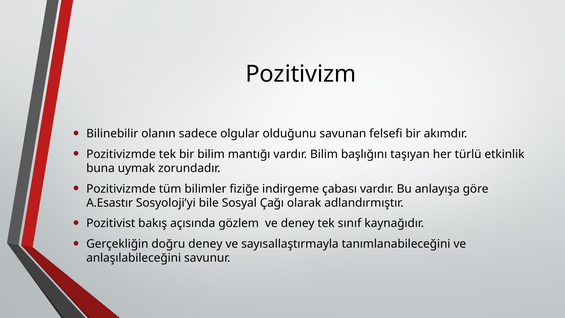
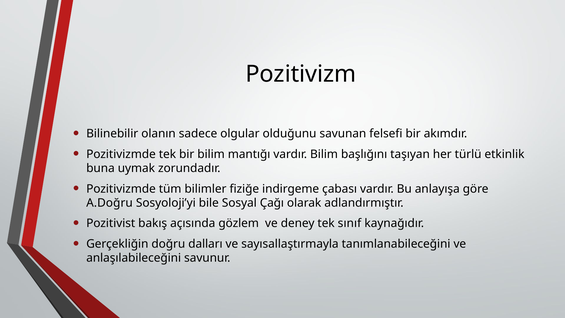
A.Esastır: A.Esastır -> A.Doğru (110, 203)
doğru deney: deney -> dalları (205, 244)
